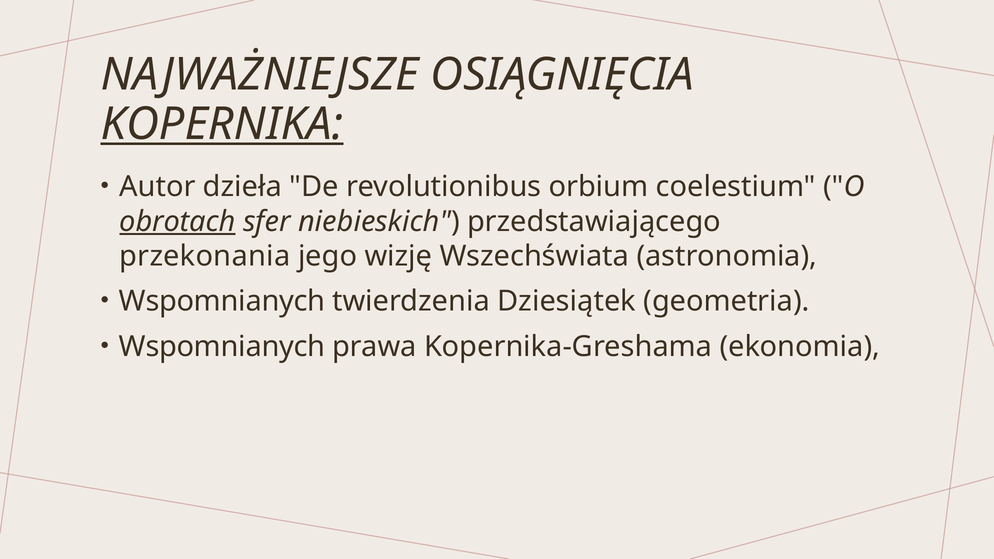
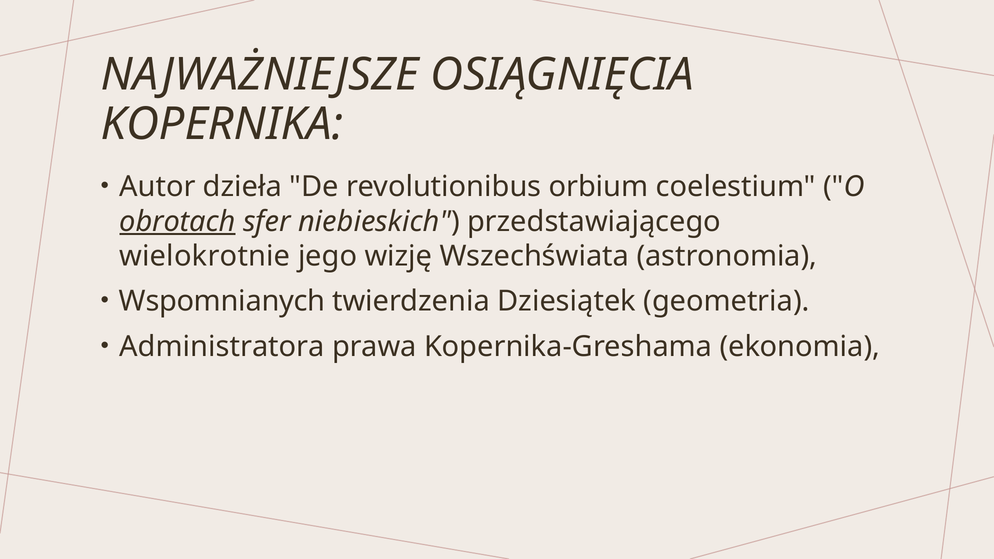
KOPERNIKA underline: present -> none (222, 124)
przekonania: przekonania -> wielokrotnie (205, 256)
Wspomnianych: Wspomnianych -> Administratora (222, 347)
